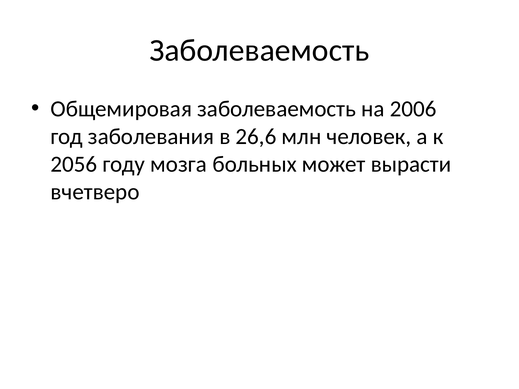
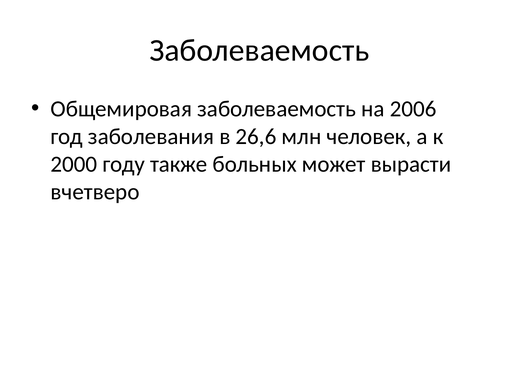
2056: 2056 -> 2000 (74, 164)
мозга: мозга -> также (179, 164)
